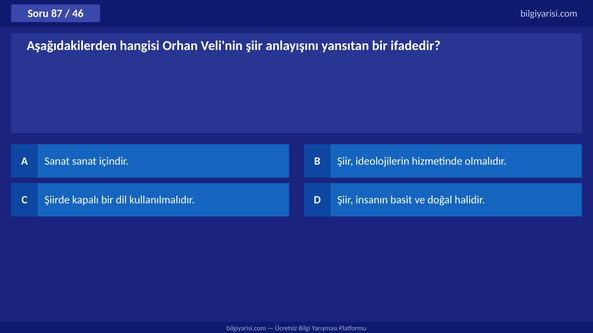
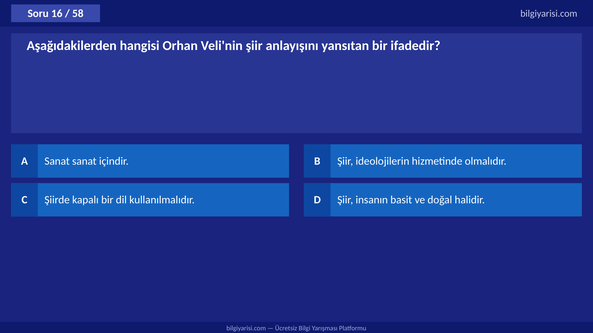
87: 87 -> 16 (57, 14)
46: 46 -> 58 (78, 14)
